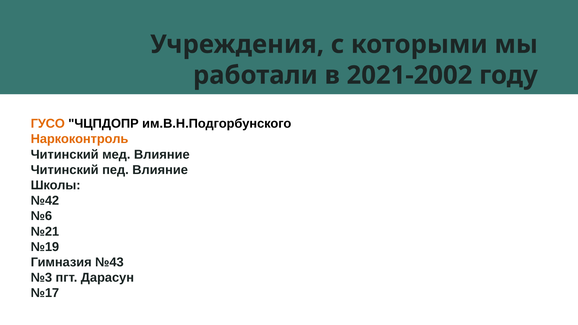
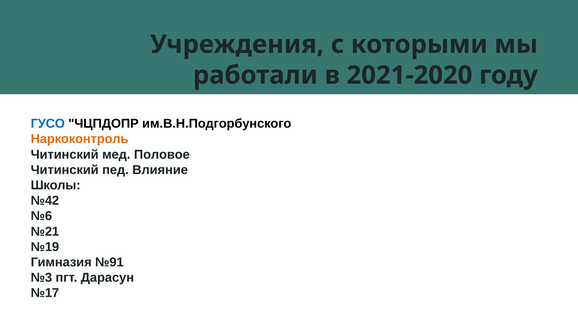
2021-2002: 2021-2002 -> 2021-2020 (409, 75)
ГУСО colour: orange -> blue (48, 124)
мед Влияние: Влияние -> Половое (162, 155)
№43: №43 -> №91 (109, 262)
